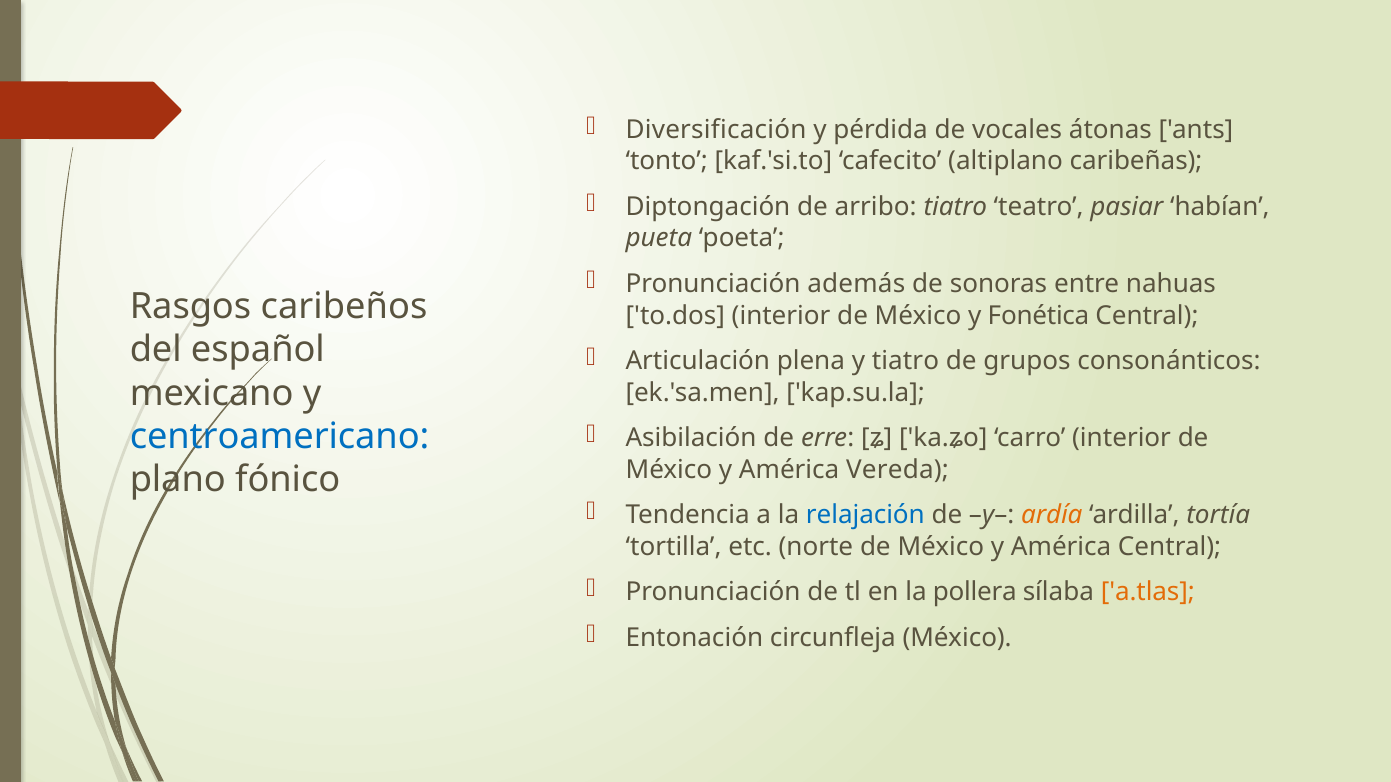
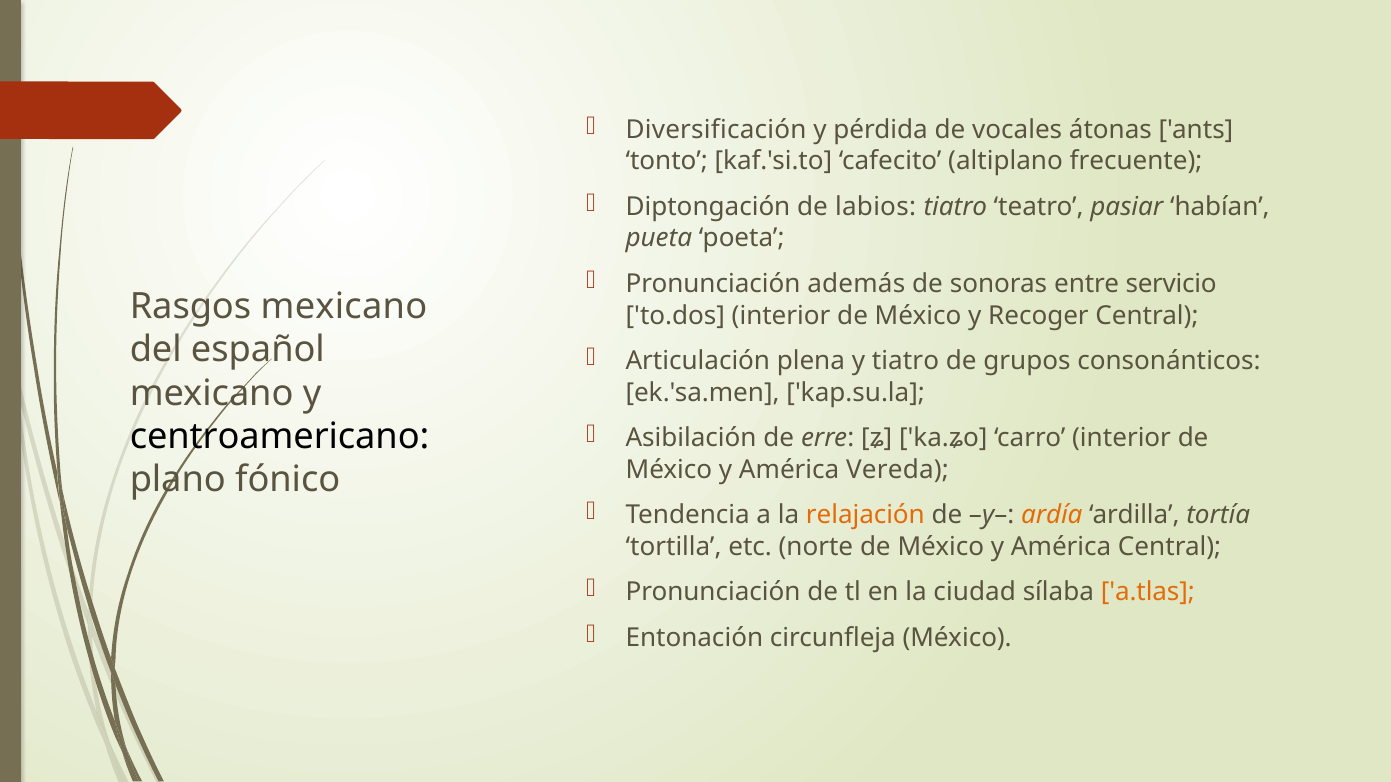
caribeñas: caribeñas -> frecuente (1136, 161)
arribo: arribo -> labios (876, 207)
nahuas: nahuas -> servicio (1171, 284)
Rasgos caribeños: caribeños -> mexicano (344, 307)
Fonética: Fonética -> Recoger (1038, 316)
centroamericano colour: blue -> black (280, 437)
relajación colour: blue -> orange (865, 516)
pollera: pollera -> ciudad (975, 593)
